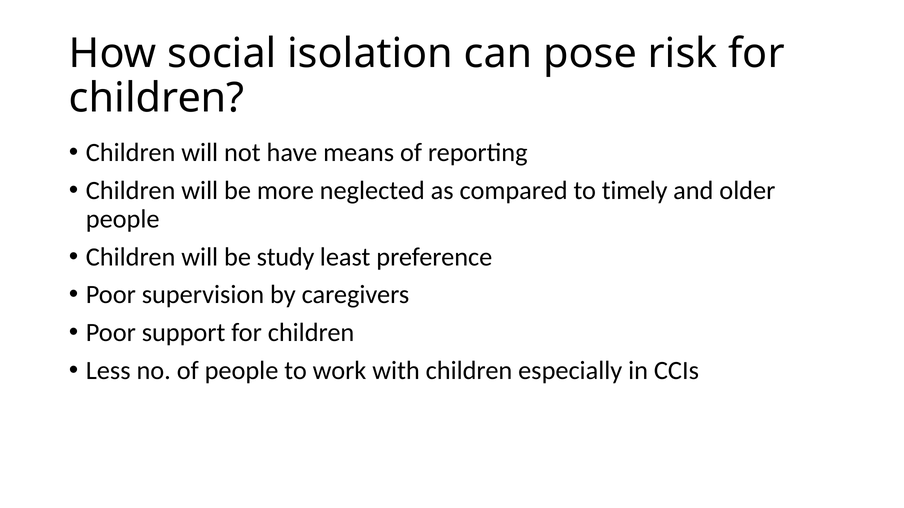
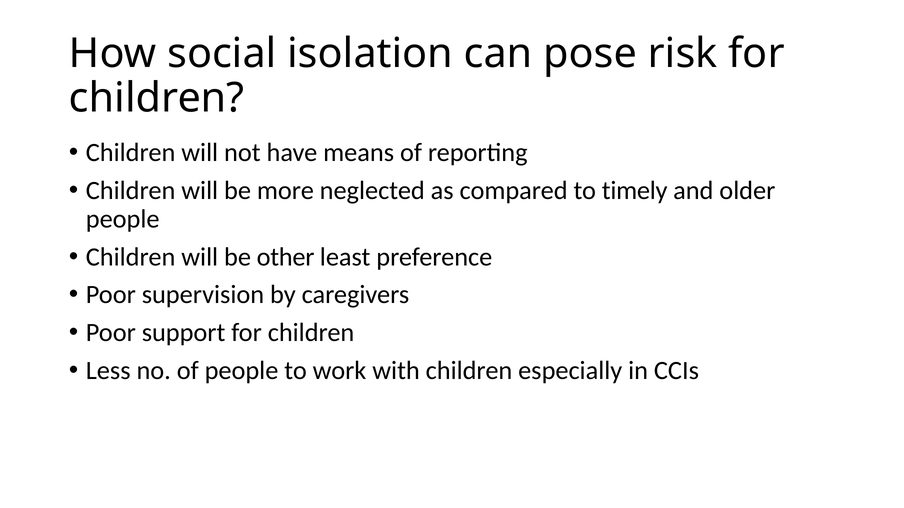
study: study -> other (286, 257)
